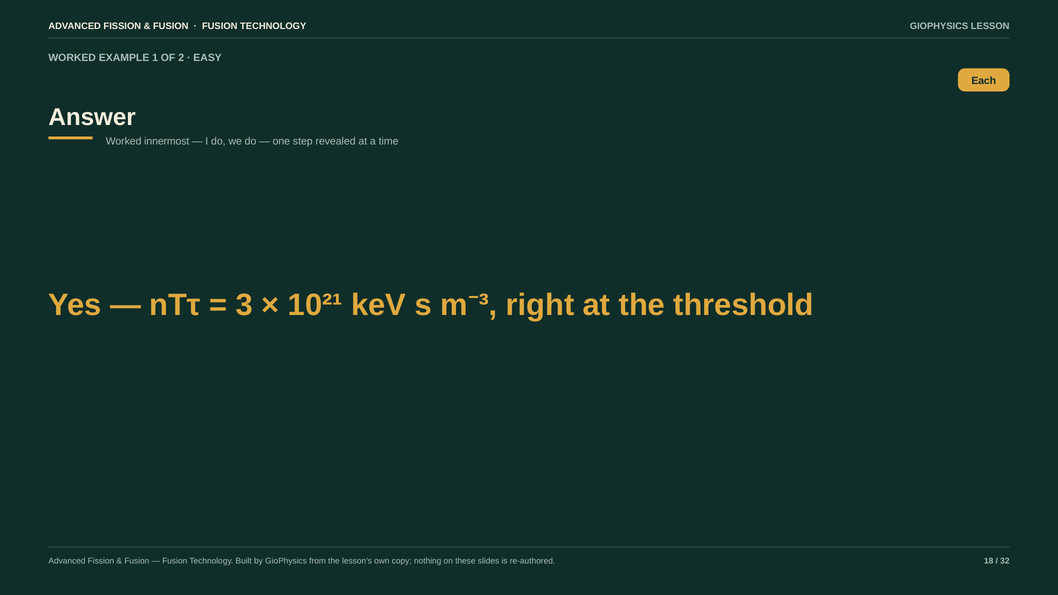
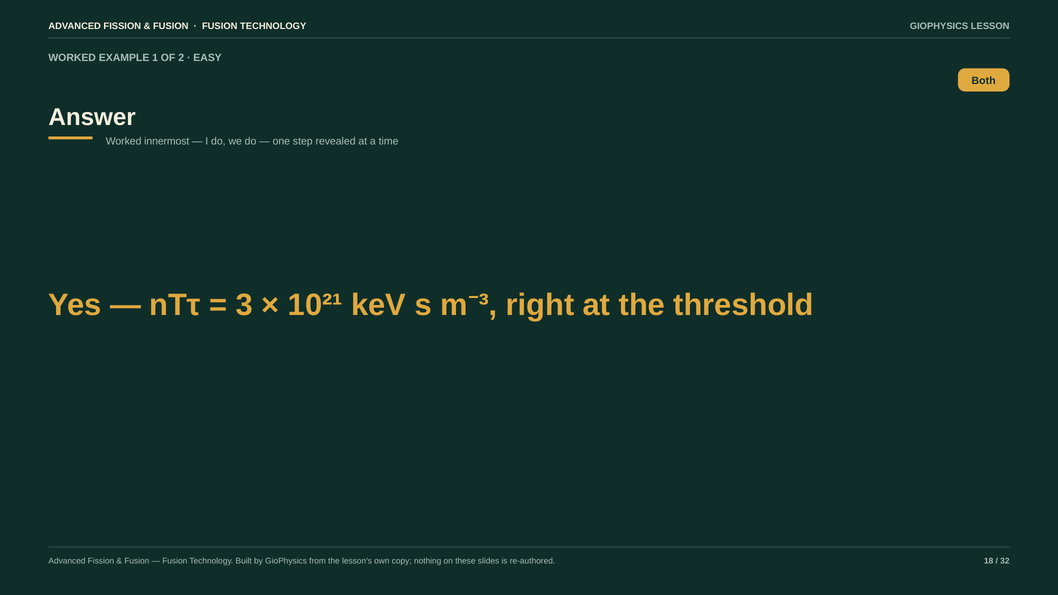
Each: Each -> Both (984, 81)
